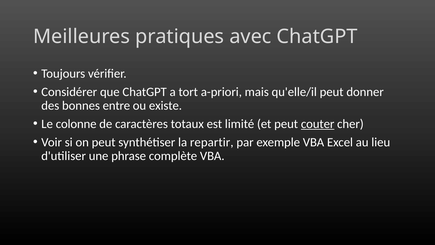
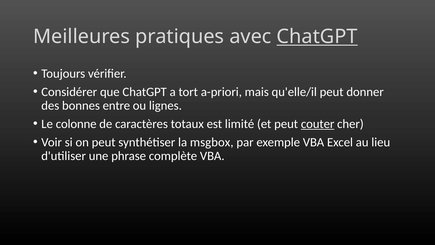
ChatGPT underline: none -> present (317, 37)
existe: existe -> lignes (165, 105)
repartir: repartir -> msgbox (212, 142)
